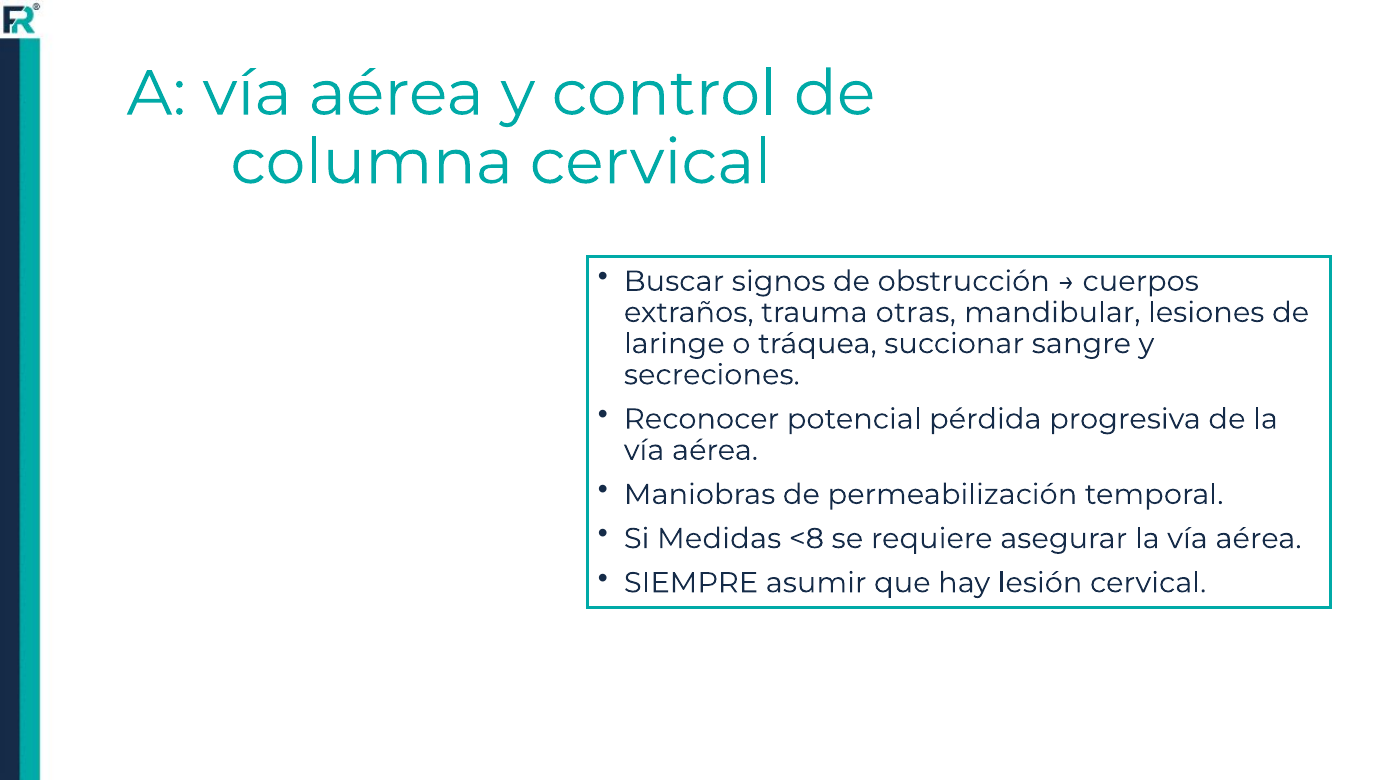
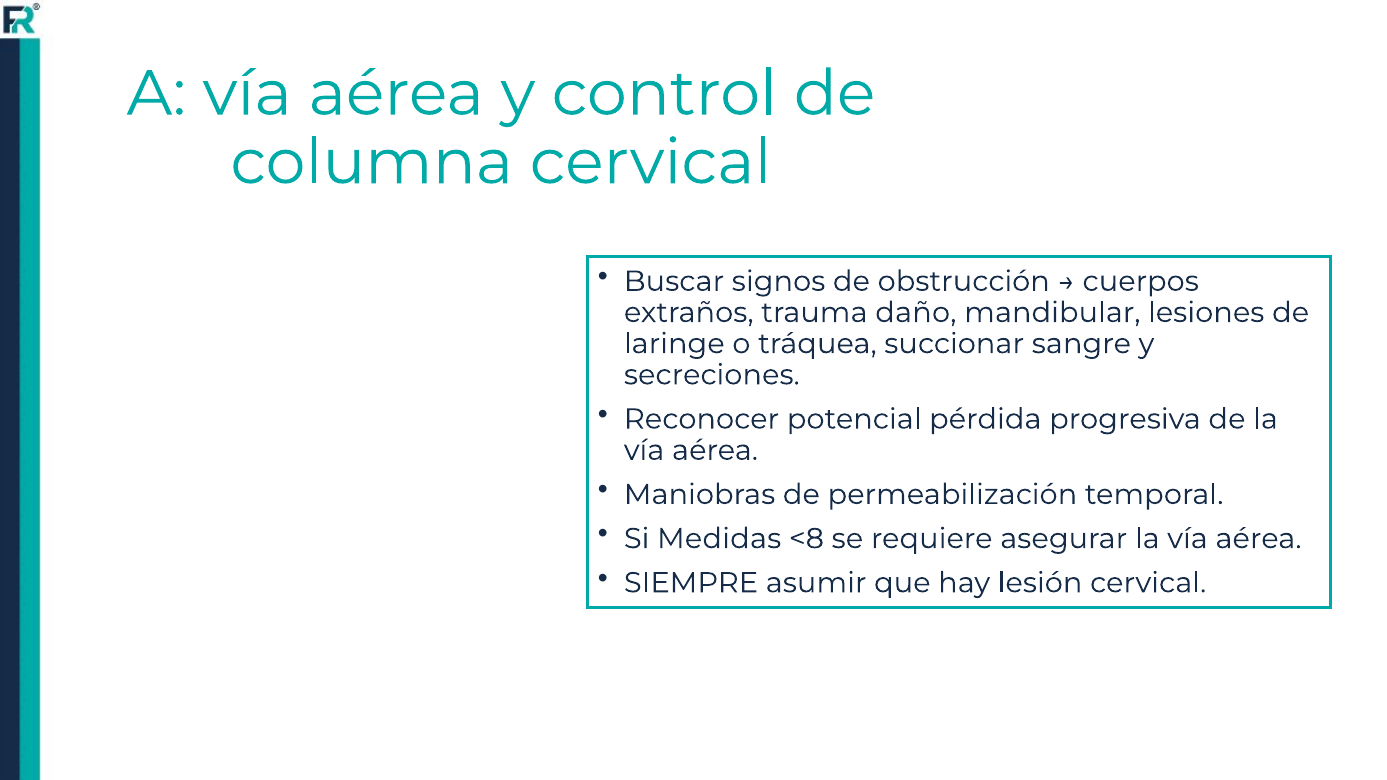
otras: otras -> daño (916, 313)
